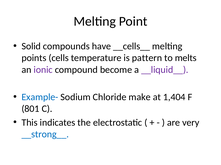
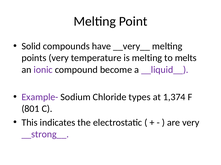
__cells__: __cells__ -> __very__ (132, 46)
points cells: cells -> very (59, 58)
is pattern: pattern -> melting (147, 58)
Example- colour: blue -> purple (40, 97)
make: make -> types (140, 97)
1,404: 1,404 -> 1,374 (174, 97)
__strong__ colour: blue -> purple (45, 135)
